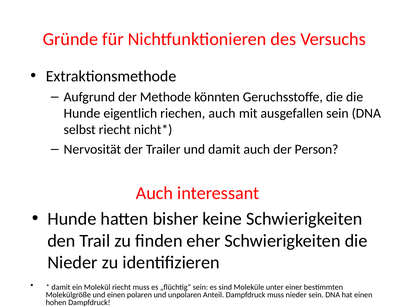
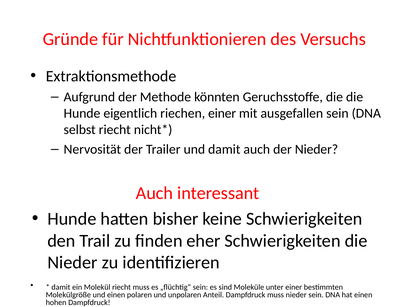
riechen auch: auch -> einer (222, 113)
der Person: Person -> Nieder (316, 149)
